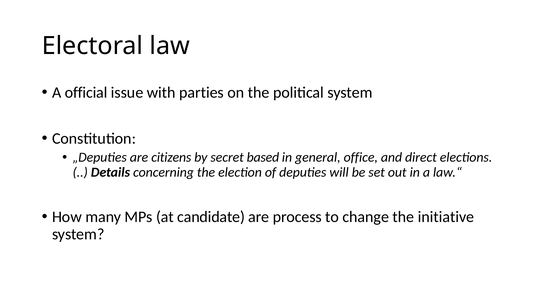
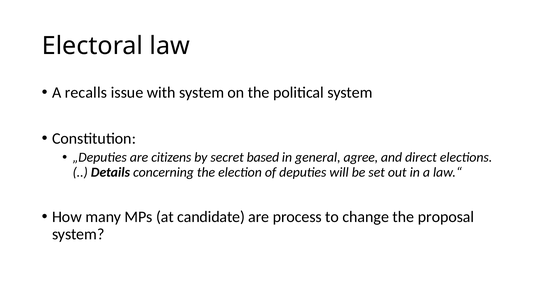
official: official -> recalls (86, 93)
with parties: parties -> system (202, 93)
office: office -> agree (361, 157)
initiative: initiative -> proposal (446, 217)
